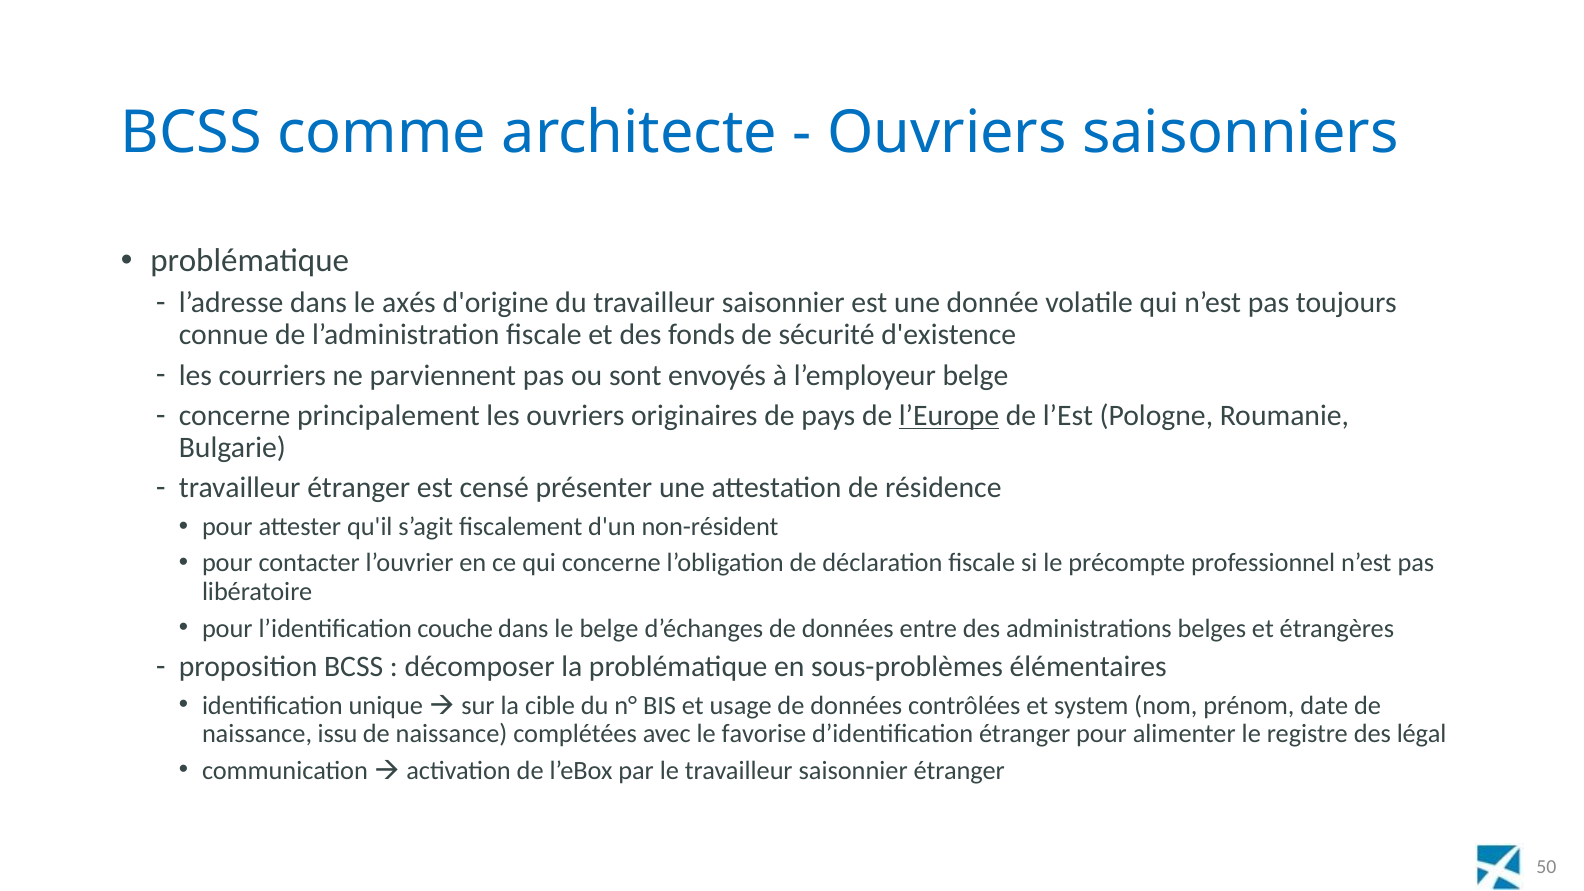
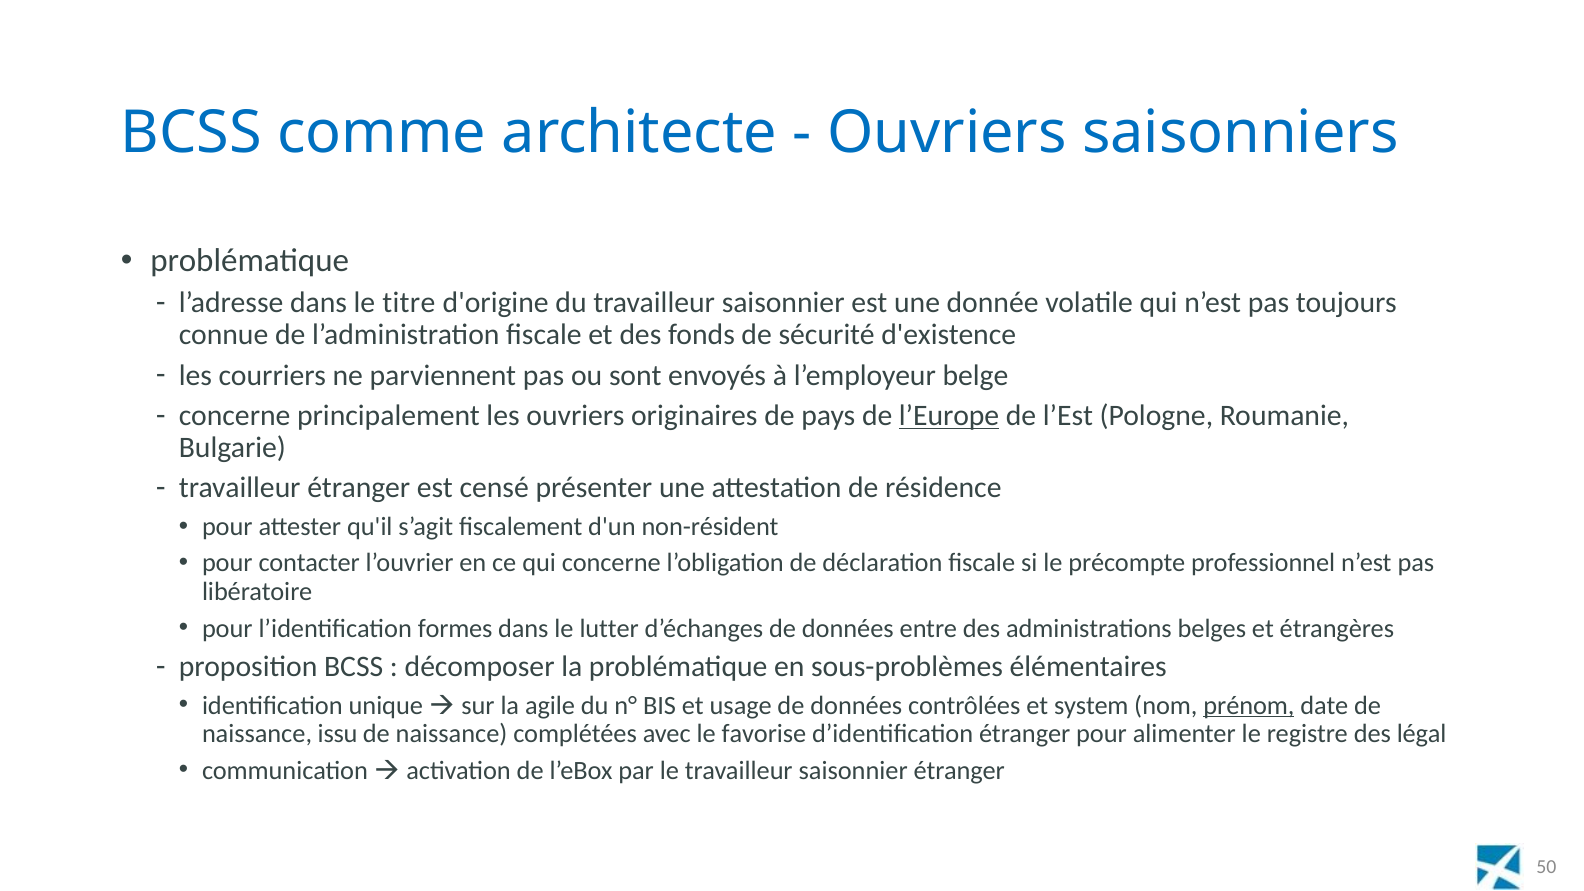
axés: axés -> titre (409, 303)
couche: couche -> formes (455, 628)
le belge: belge -> lutter (609, 628)
cible: cible -> agile (550, 705)
prénom underline: none -> present (1249, 705)
